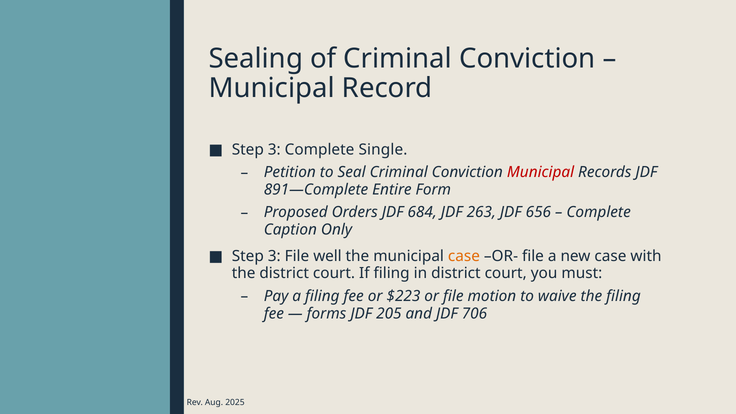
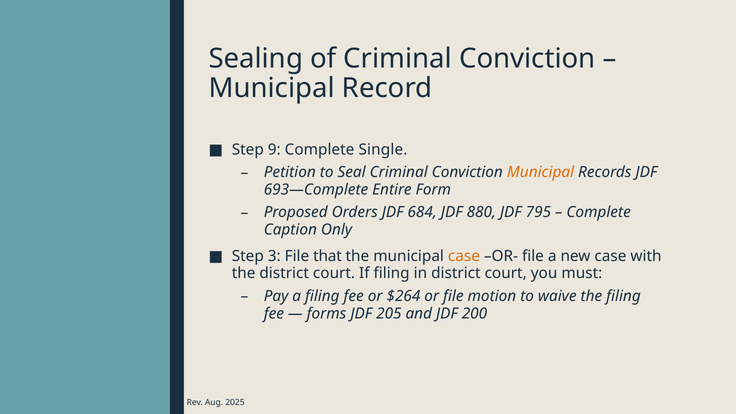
3: 3 -> 9 (274, 150)
Municipal colour: red -> orange (541, 172)
891—Complete: 891—Complete -> 693—Complete (316, 190)
263: 263 -> 880 (481, 212)
656: 656 -> 795 (538, 212)
well: well -> that (327, 256)
$223: $223 -> $264 (403, 296)
706: 706 -> 200 (474, 313)
